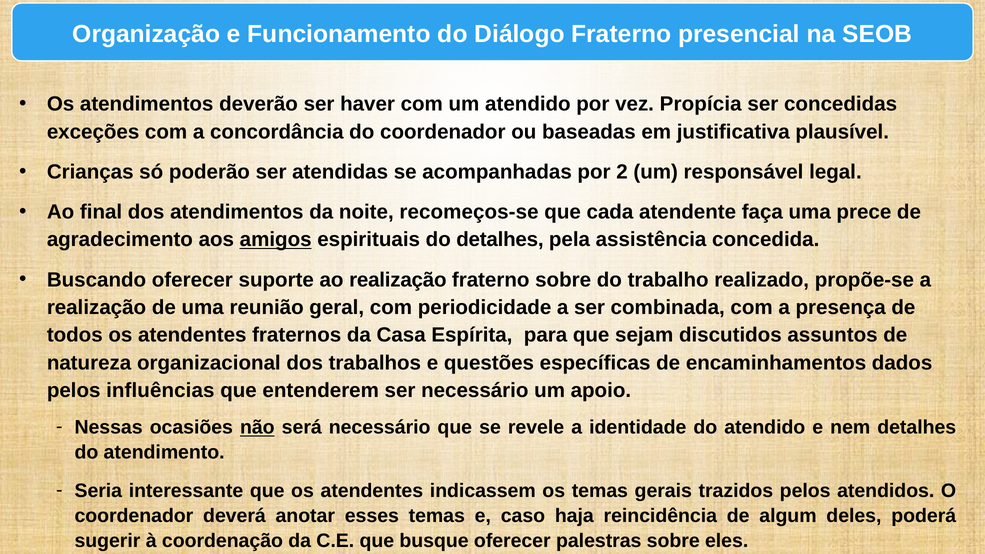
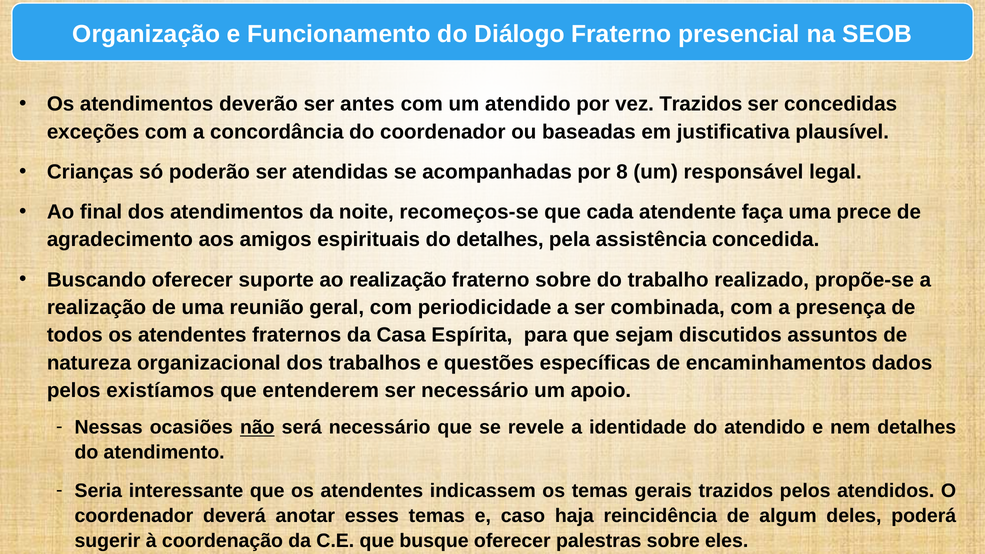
haver: haver -> antes (367, 104)
vez Propícia: Propícia -> Trazidos (701, 104)
2: 2 -> 8 (622, 172)
amigos underline: present -> none (276, 240)
influências: influências -> existíamos (160, 391)
